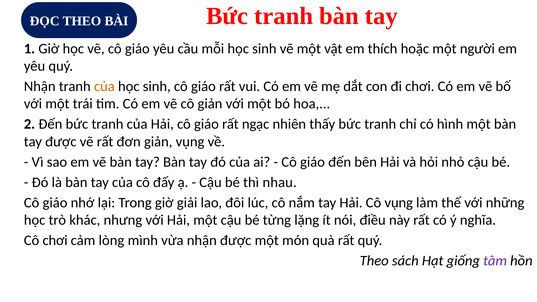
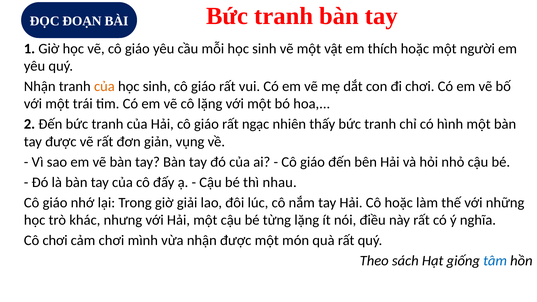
ĐỌC THEO: THEO -> ĐOẠN (82, 21)
cô giản: giản -> lặng (210, 104)
Cô vụng: vụng -> hoặc (399, 203)
cảm lòng: lòng -> chơi (111, 241)
tâm colour: purple -> blue (495, 261)
